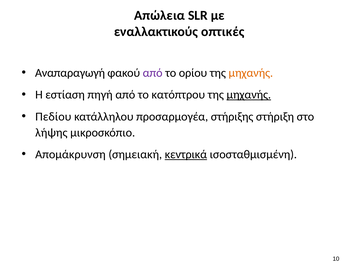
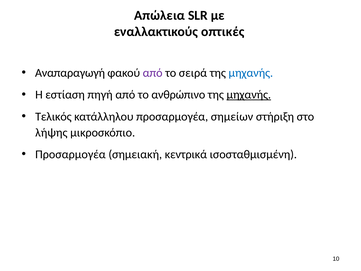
ορίου: ορίου -> σειρά (193, 73)
μηχανής colour: orange -> blue (251, 73)
κατόπτρου: κατόπτρου -> ανθρώπινο (178, 95)
Πεδίου: Πεδίου -> Τελικός (53, 117)
στήριξης: στήριξης -> σημείων (232, 117)
Απομάκρυνση: Απομάκρυνση -> Προσαρμογέα (70, 154)
κεντρικά underline: present -> none (186, 154)
